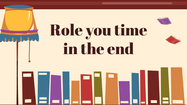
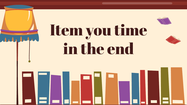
Role: Role -> Item (67, 30)
